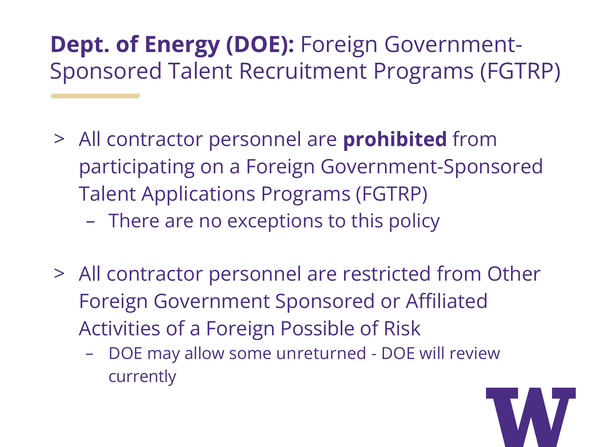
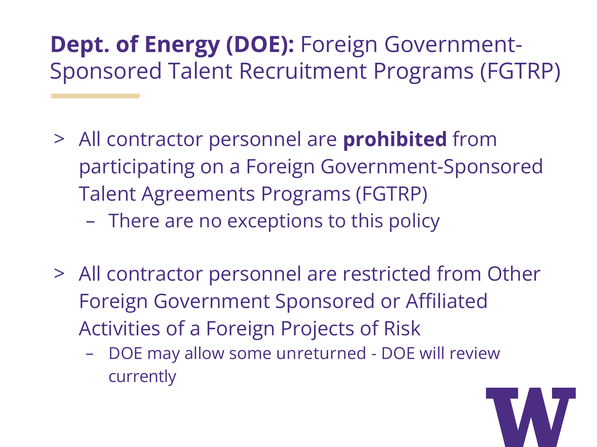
Applications: Applications -> Agreements (198, 195)
Possible: Possible -> Projects (318, 330)
